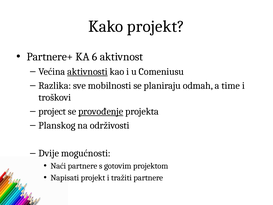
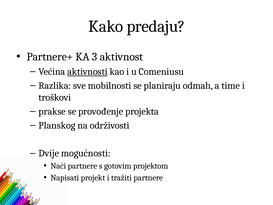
Kako projekt: projekt -> predaju (156, 26)
6: 6 -> 3 (95, 57)
project: project -> prakse (52, 111)
provođenje underline: present -> none (101, 111)
